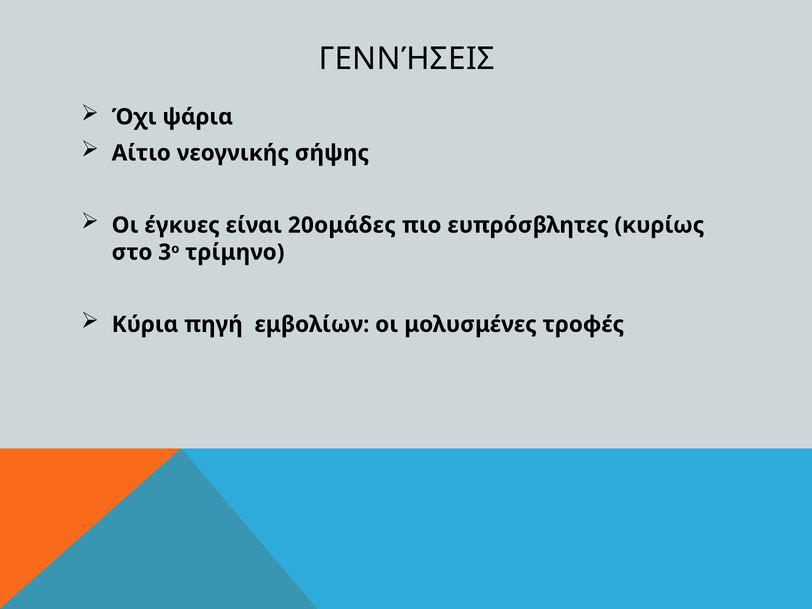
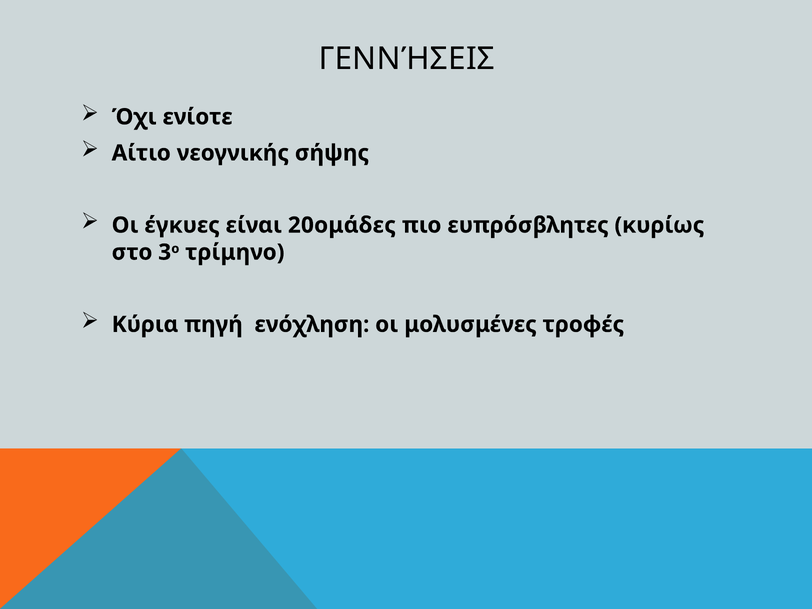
ψάρια: ψάρια -> ενίοτε (198, 117)
εμβολίων: εμβολίων -> ενόχληση (312, 324)
